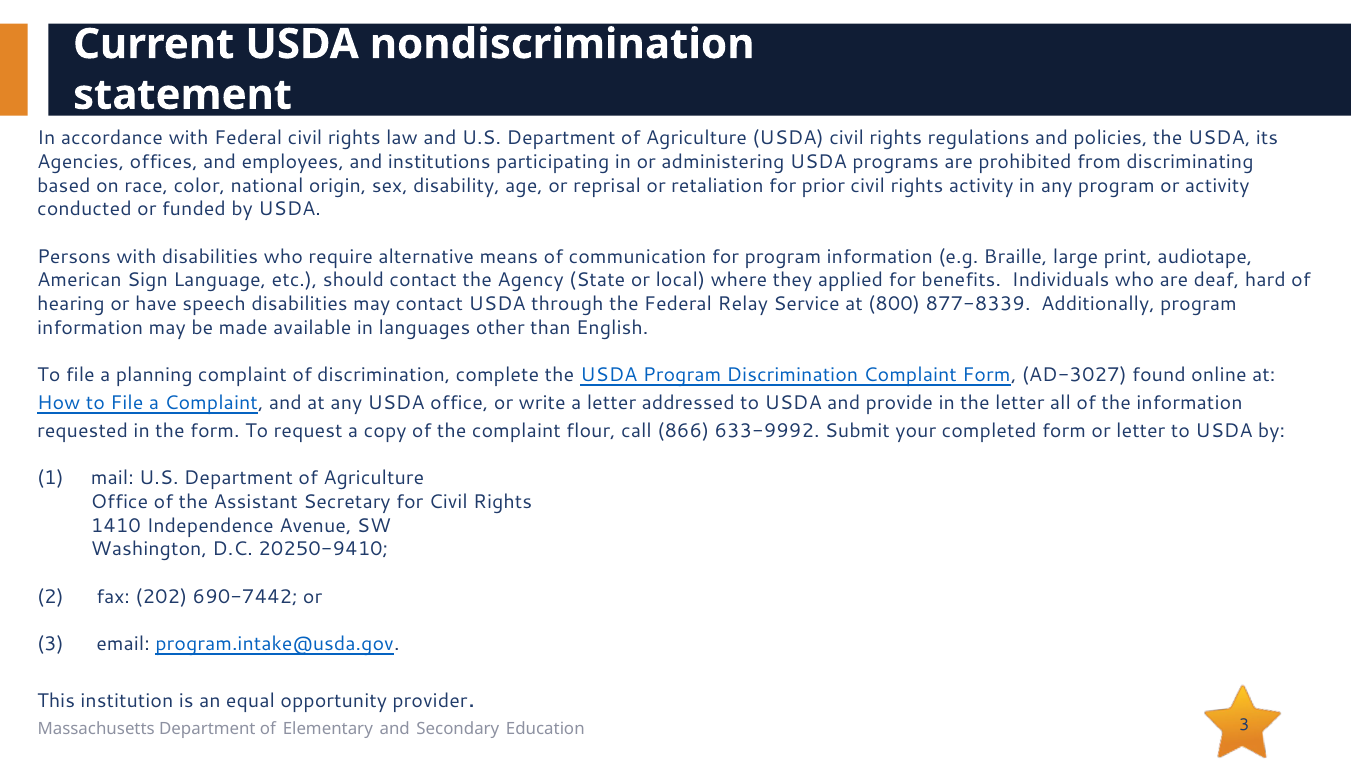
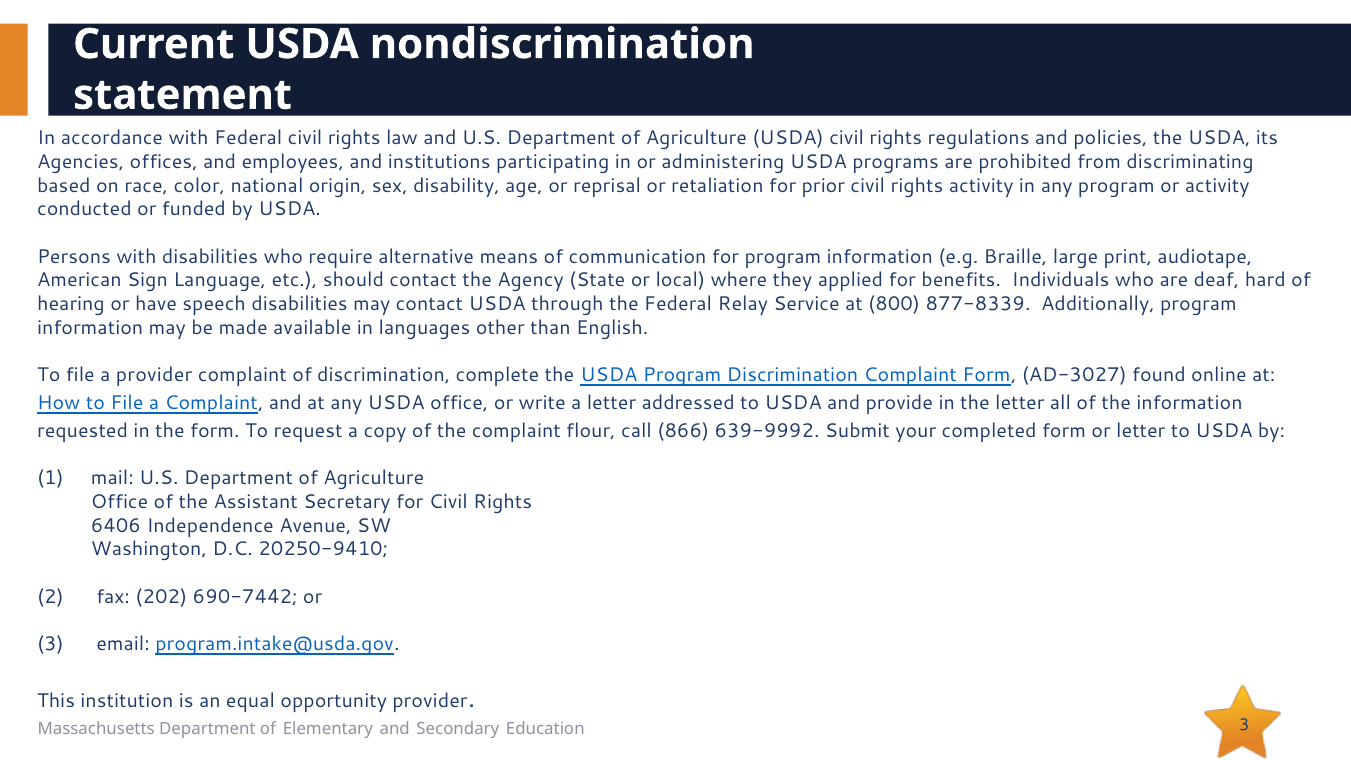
a planning: planning -> provider (154, 375)
633-9992: 633-9992 -> 639-9992 (767, 431)
1410: 1410 -> 6406 (116, 526)
